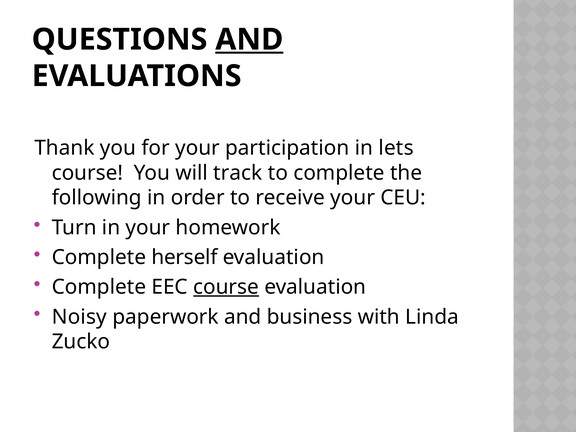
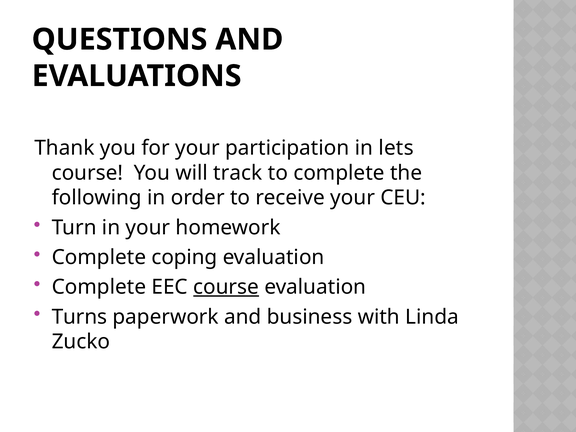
AND underline: present -> none (249, 40)
herself: herself -> coping (184, 257)
Noisy: Noisy -> Turns (79, 317)
